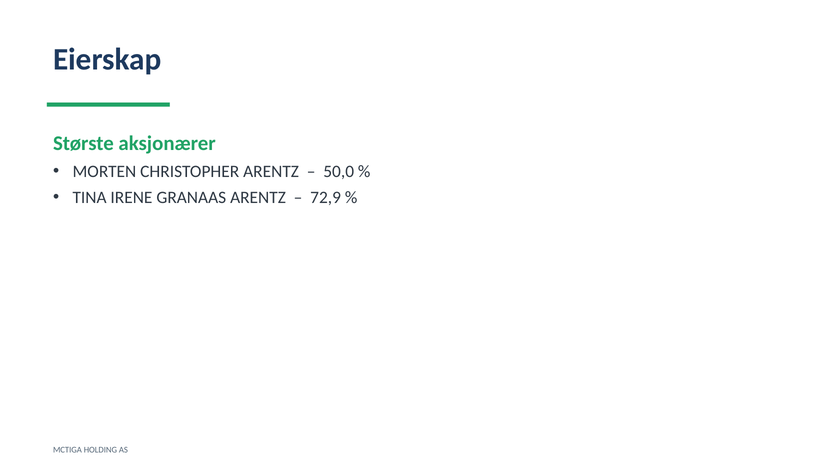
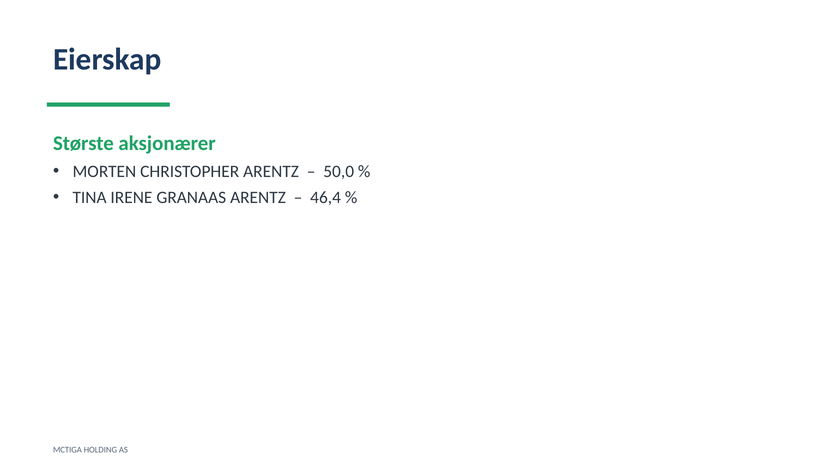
72,9: 72,9 -> 46,4 (326, 197)
